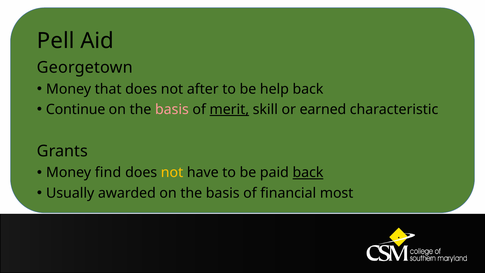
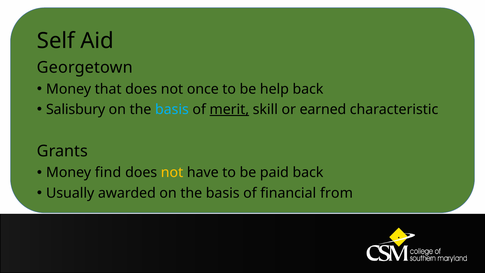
Pell: Pell -> Self (56, 41)
after: after -> once (203, 89)
Continue: Continue -> Salisbury (76, 109)
basis colour: pink -> light blue (172, 109)
back underline: present -> none (308, 173)
most: most -> from (336, 193)
